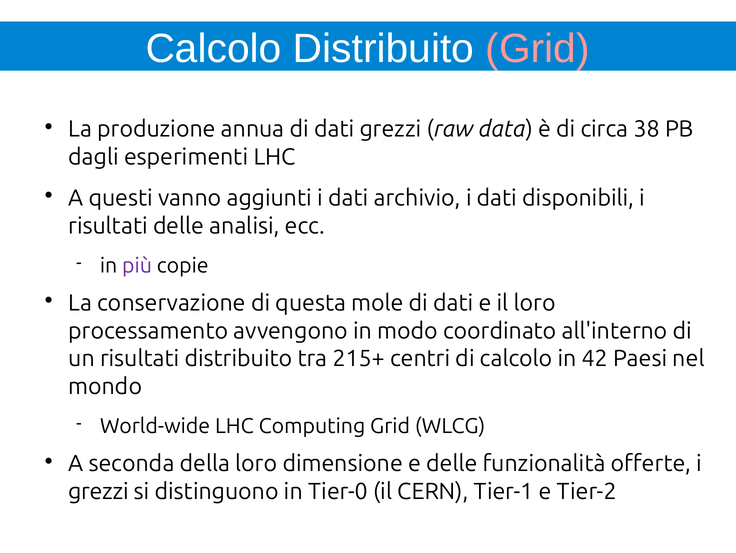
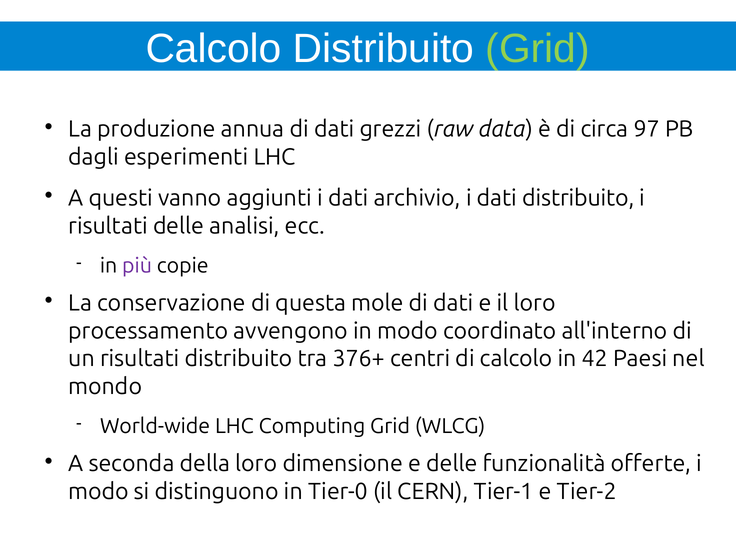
Grid colour: pink -> light green (538, 49)
38: 38 -> 97 (647, 129)
dati disponibili: disponibili -> distribuito (578, 198)
215+: 215+ -> 376+ (359, 358)
grezzi: grezzi -> modo (99, 491)
